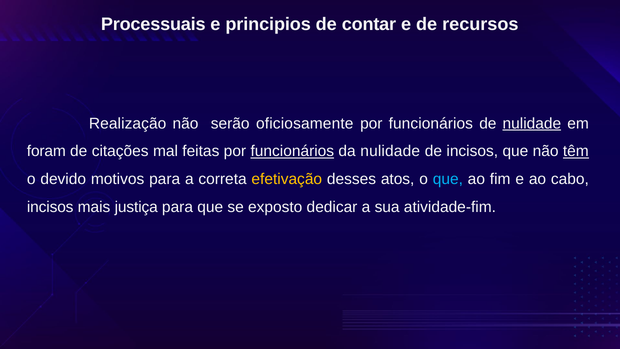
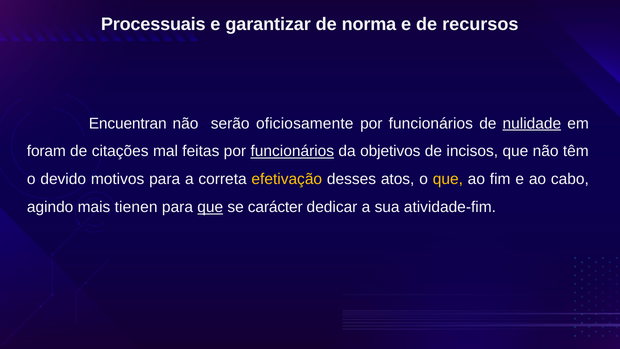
principios: principios -> garantizar (268, 24)
contar: contar -> norma (369, 24)
Realização: Realização -> Encuentran (128, 123)
da nulidade: nulidade -> objetivos (390, 151)
têm underline: present -> none (576, 151)
que colour: light blue -> yellow (448, 179)
incisos: incisos -> agindo (50, 207)
justiça: justiça -> tienen (136, 207)
que underline: none -> present (210, 207)
exposto: exposto -> carácter (275, 207)
